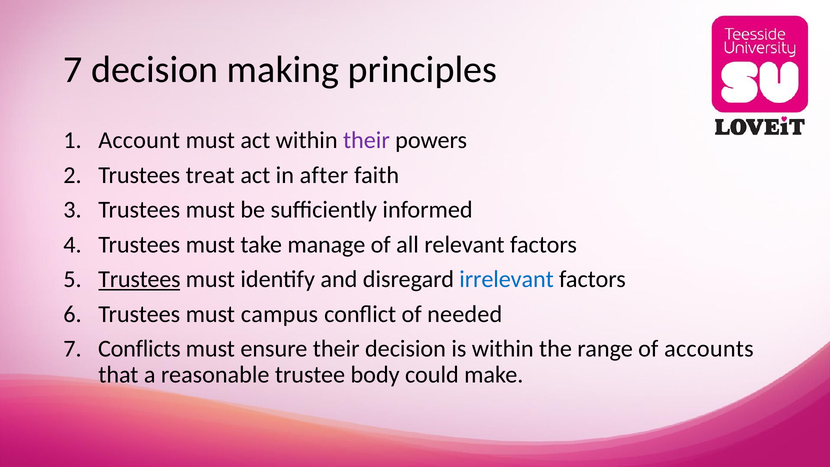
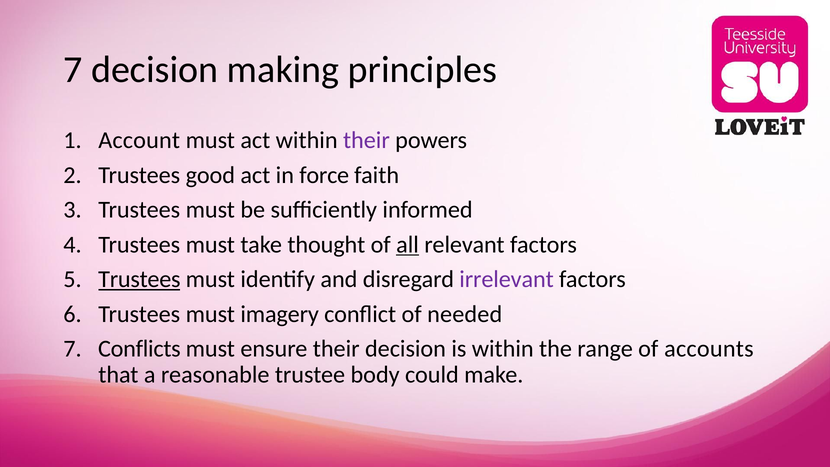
treat: treat -> good (210, 175)
after: after -> force (324, 175)
manage: manage -> thought (326, 245)
all underline: none -> present (408, 245)
irrelevant colour: blue -> purple (507, 279)
campus: campus -> imagery (280, 314)
